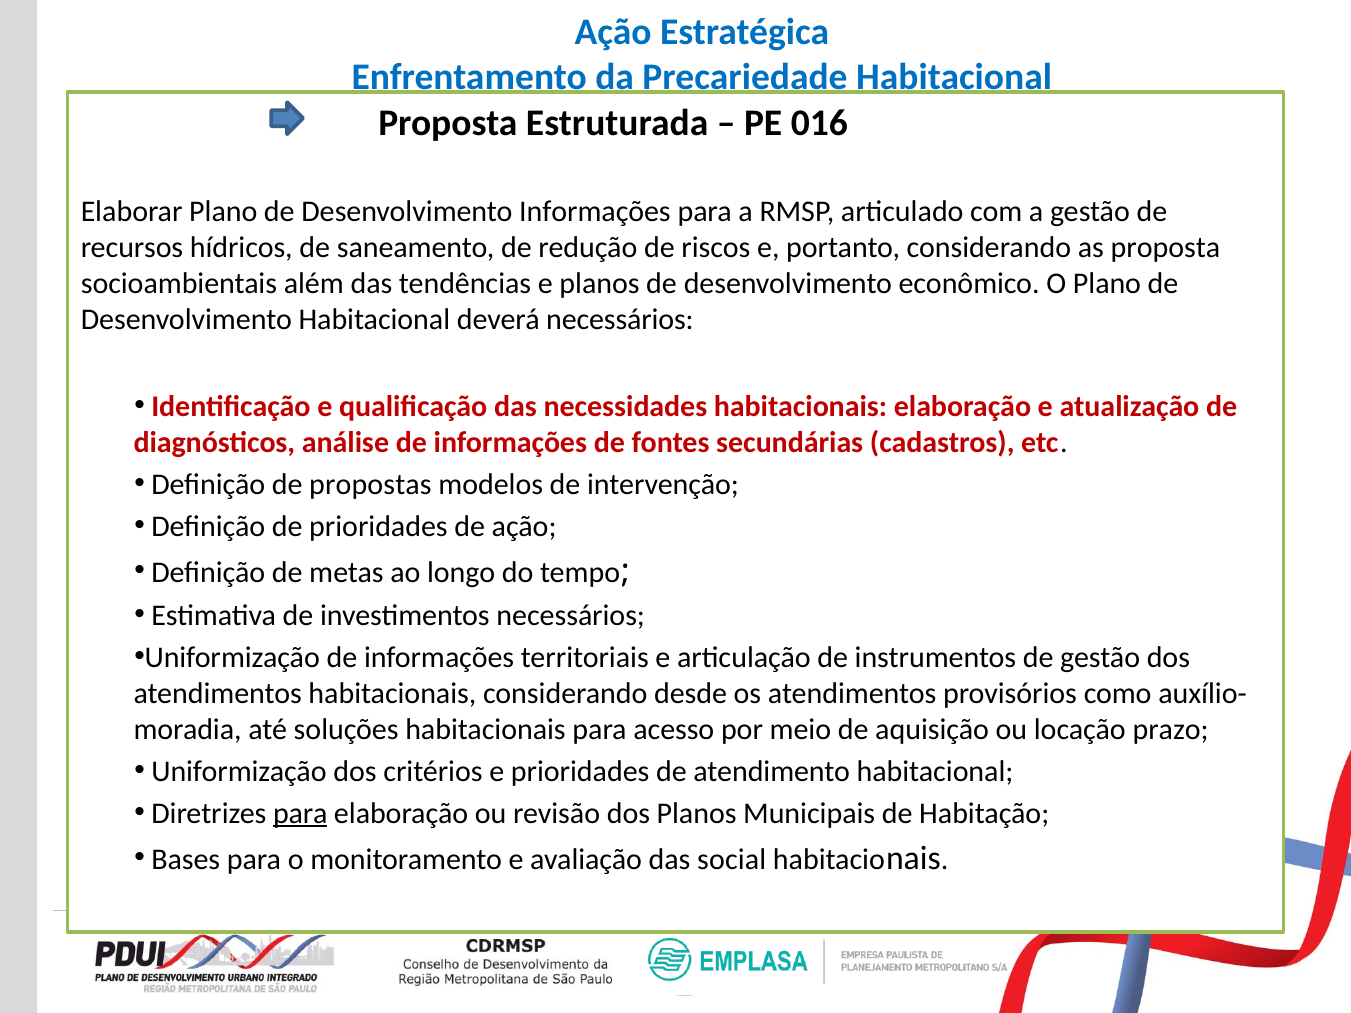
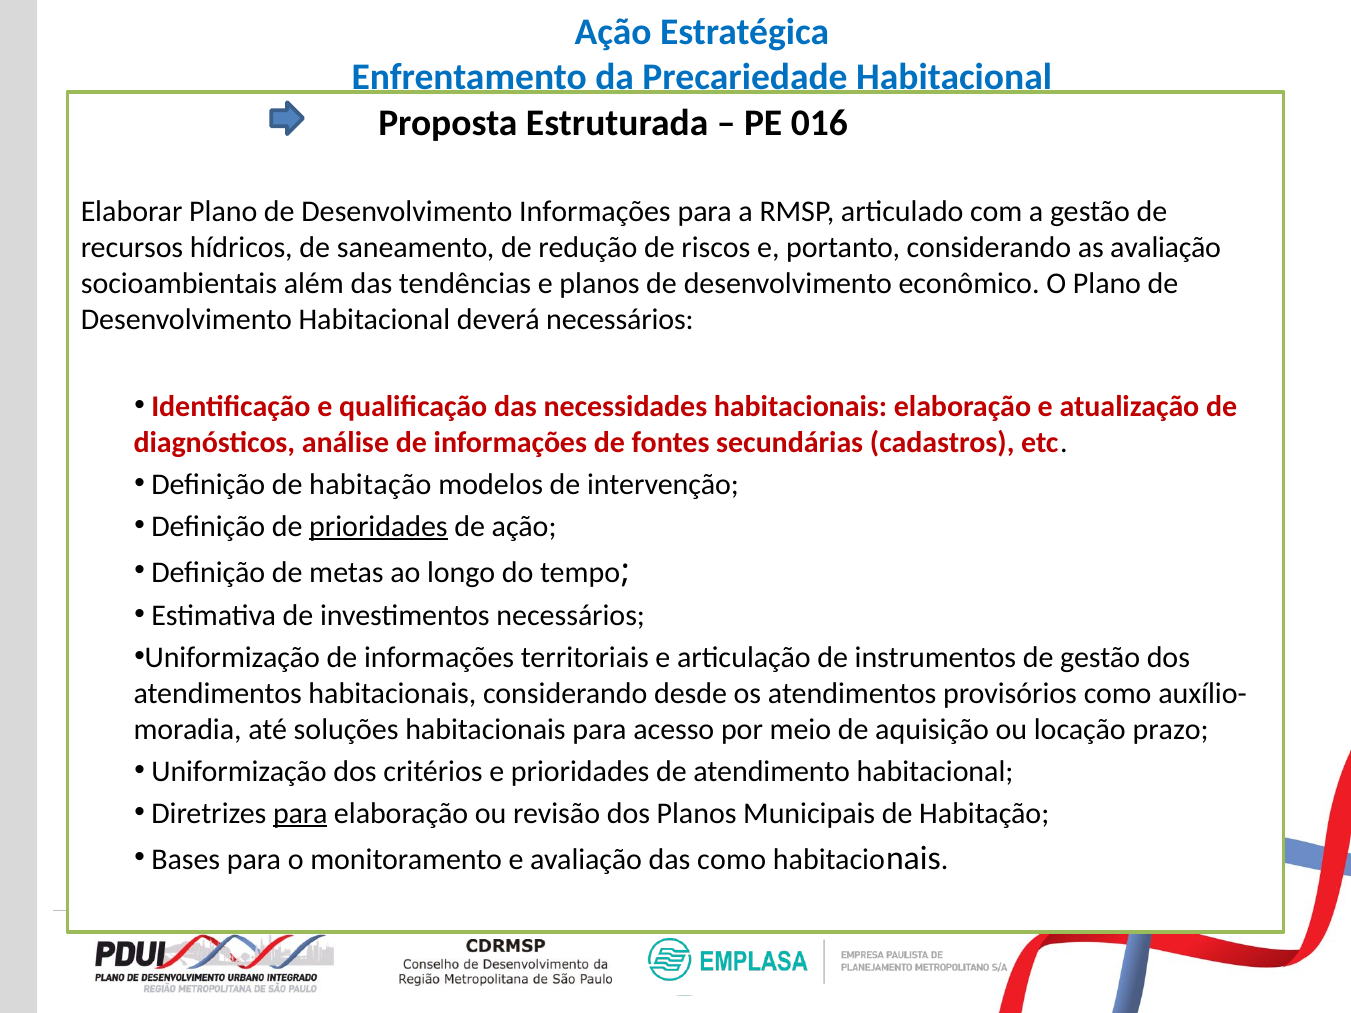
as proposta: proposta -> avaliação (1166, 248)
Definição de propostas: propostas -> habitação (370, 484)
prioridades underline: none -> present (378, 526)
das social: social -> como (732, 860)
